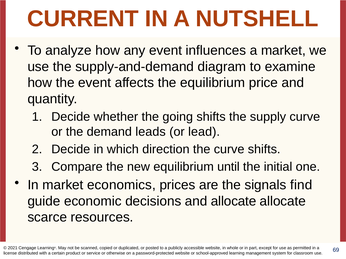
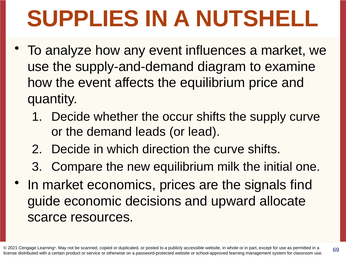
CURRENT: CURRENT -> SUPPLIES (83, 19)
going: going -> occur (178, 117)
until: until -> milk (228, 167)
and allocate: allocate -> upward (233, 202)
